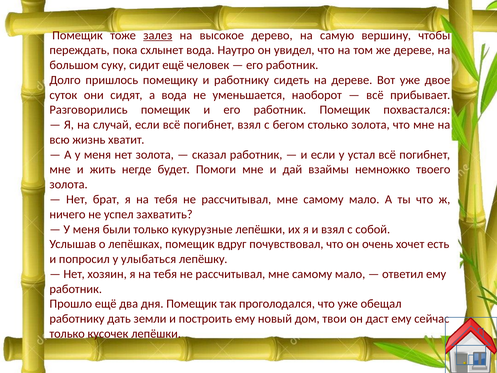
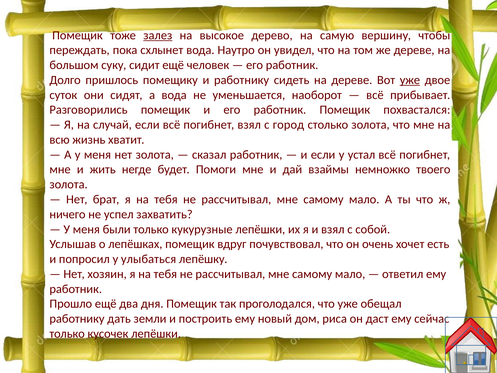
уже underline: none -> present (410, 80)
бегом: бегом -> город (288, 125)
твои: твои -> риса (335, 319)
